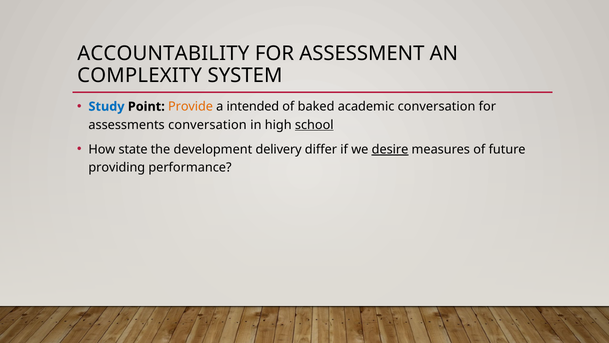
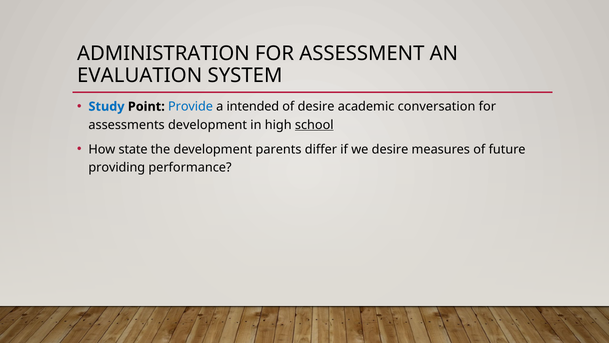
ACCOUNTABILITY: ACCOUNTABILITY -> ADMINISTRATION (163, 53)
COMPLEXITY: COMPLEXITY -> EVALUATION (140, 75)
Provide colour: orange -> blue (191, 106)
of baked: baked -> desire (316, 106)
assessments conversation: conversation -> development (208, 125)
delivery: delivery -> parents (279, 149)
desire underline: present -> none (390, 149)
